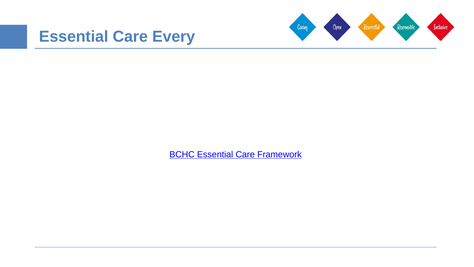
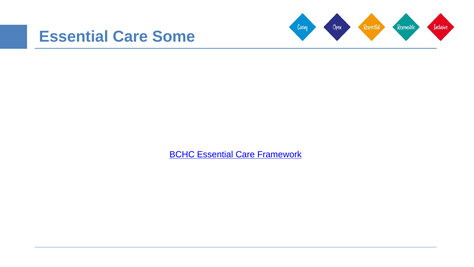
Every: Every -> Some (174, 37)
